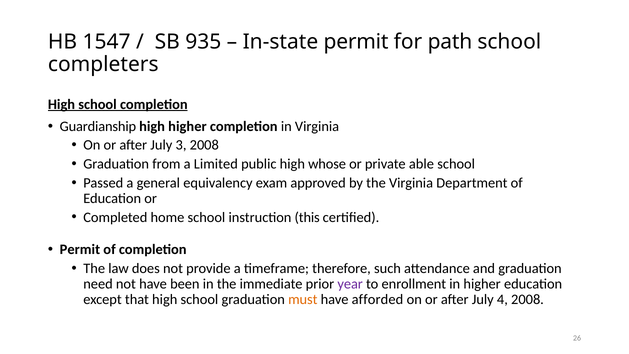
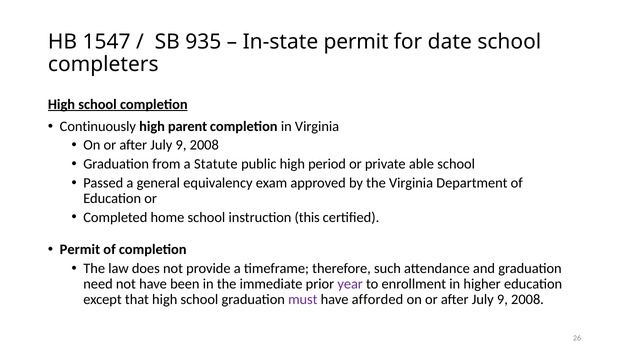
path: path -> date (450, 42)
Guardianship: Guardianship -> Continuously (98, 126)
high higher: higher -> parent (188, 126)
3: 3 -> 9 (181, 145)
Limited: Limited -> Statute (216, 164)
whose: whose -> period (327, 164)
must colour: orange -> purple (303, 299)
4: 4 -> 9 (502, 299)
